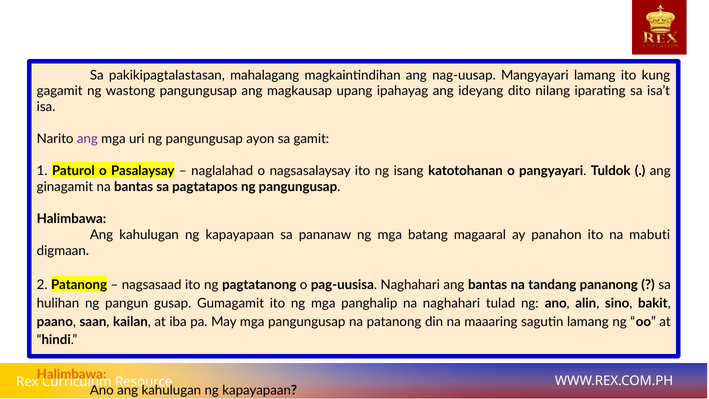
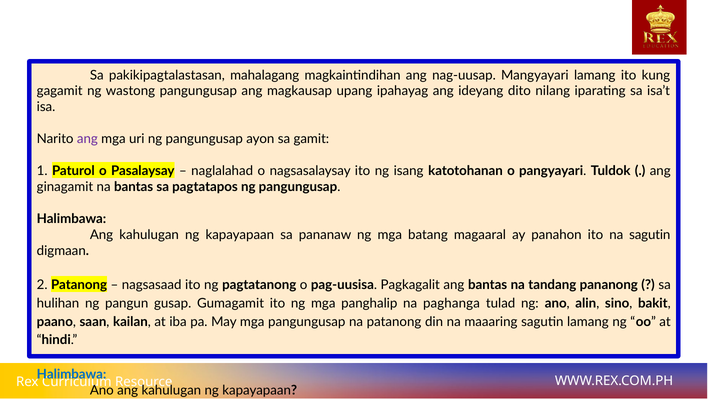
na mabuti: mabuti -> sagutin (650, 235)
pag-uusisa Naghahari: Naghahari -> Pagkagalit (410, 285)
na naghahari: naghahari -> paghanga (451, 303)
Halimbawa colour: orange -> blue (72, 374)
